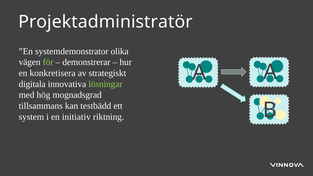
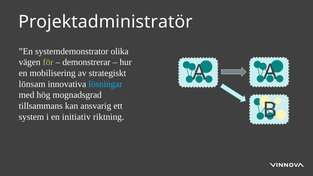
konkretisera: konkretisera -> mobilisering (53, 73)
digitala: digitala -> lönsam (32, 84)
lösningar colour: light green -> light blue (105, 84)
testbädd: testbädd -> ansvarig (96, 106)
